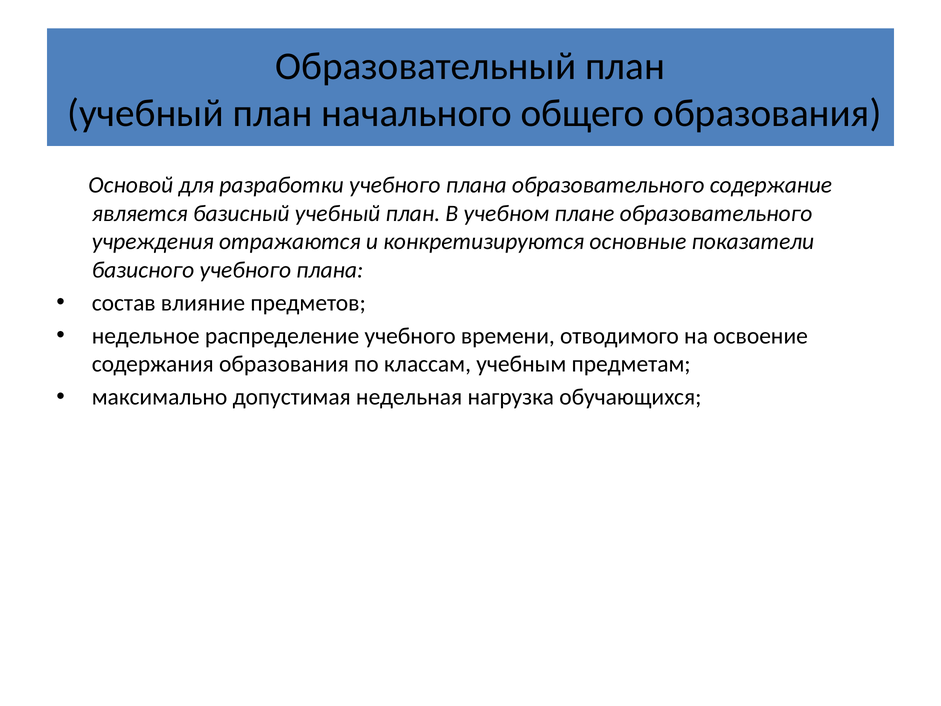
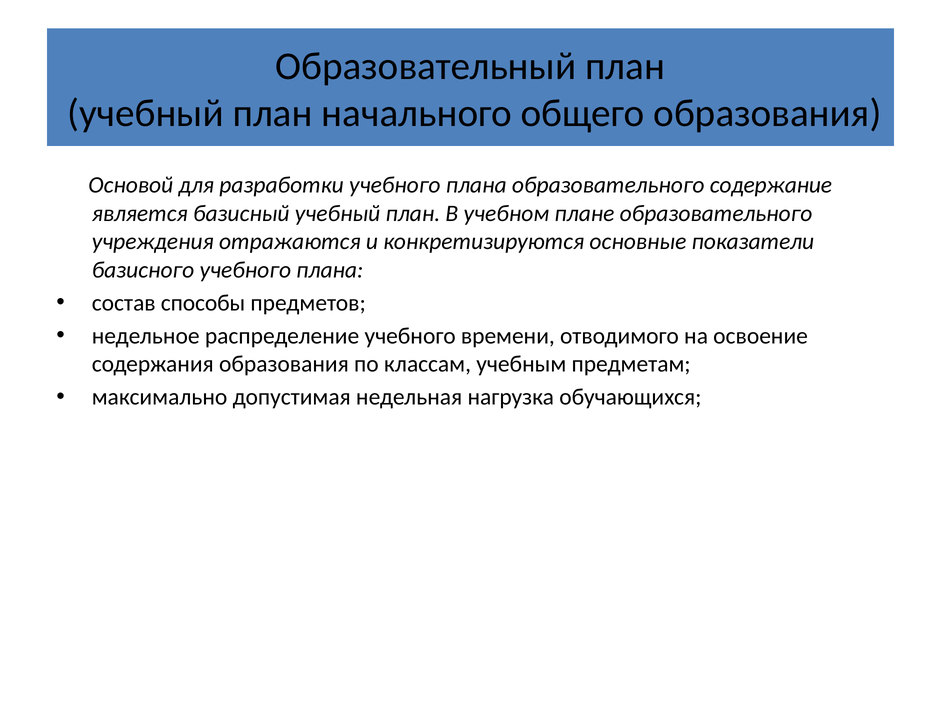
влияние: влияние -> способы (203, 303)
